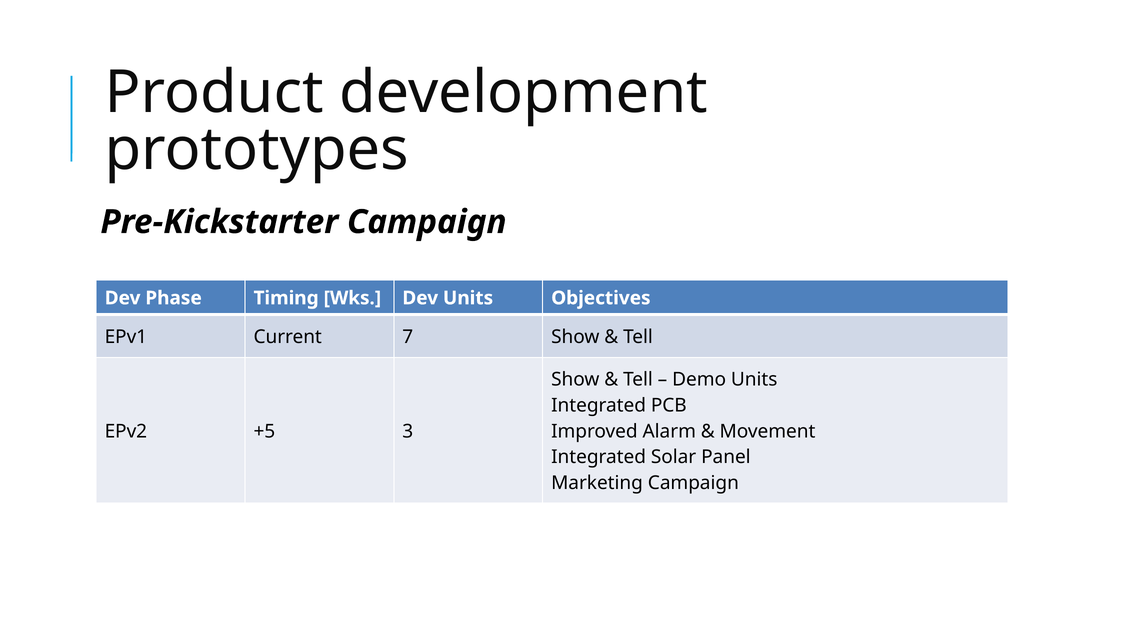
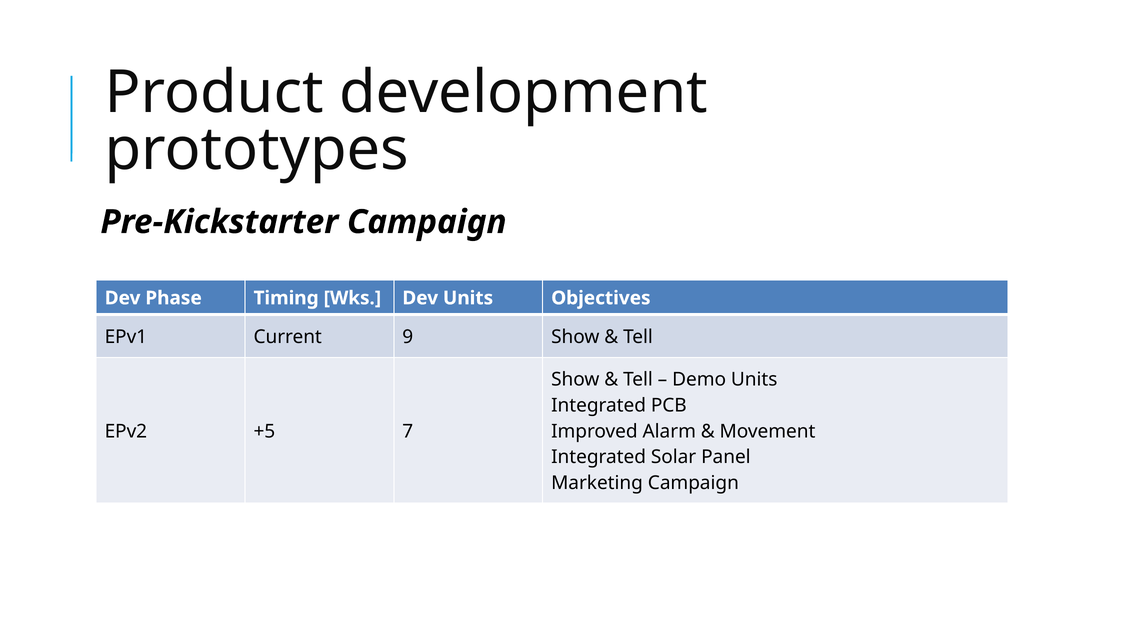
7: 7 -> 9 (408, 337)
3: 3 -> 7 (408, 432)
